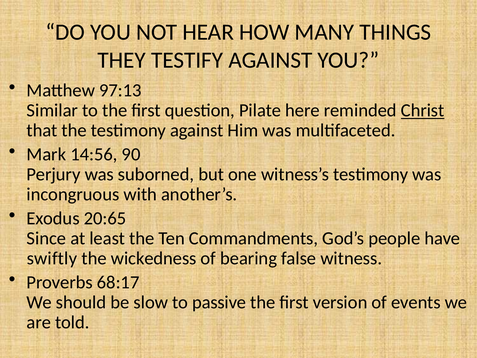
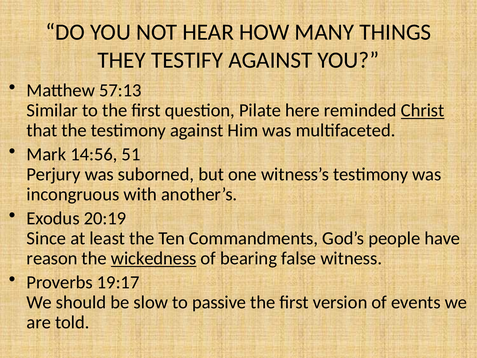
97:13: 97:13 -> 57:13 (120, 90)
90: 90 -> 51 (131, 154)
20:65: 20:65 -> 20:19 (105, 218)
swiftly: swiftly -> reason (52, 258)
wickedness underline: none -> present (154, 258)
68:17: 68:17 -> 19:17 (118, 282)
